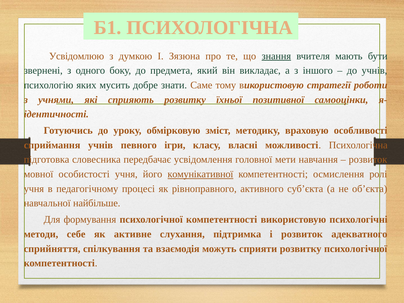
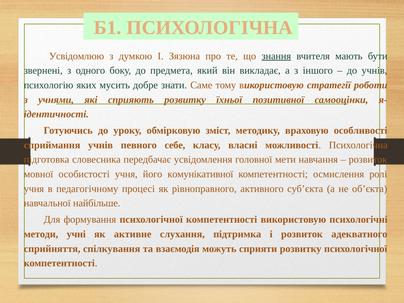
ігри: ігри -> себе (175, 145)
комунікативної underline: present -> none (200, 174)
себе: себе -> учні (76, 234)
